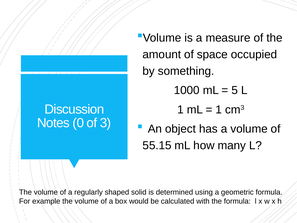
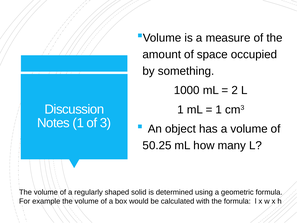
5: 5 -> 2 (235, 90)
Notes 0: 0 -> 1 (78, 123)
55.15: 55.15 -> 50.25 (157, 145)
